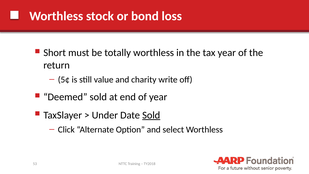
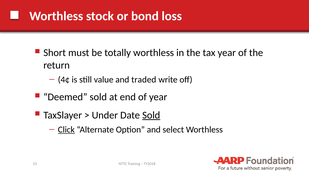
5¢: 5¢ -> 4¢ (64, 79)
charity: charity -> traded (144, 79)
Click underline: none -> present (66, 129)
